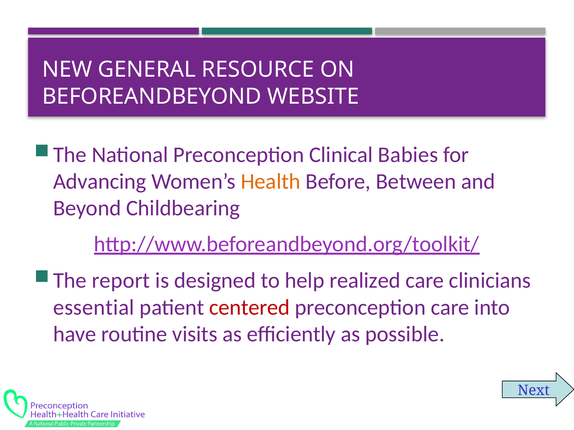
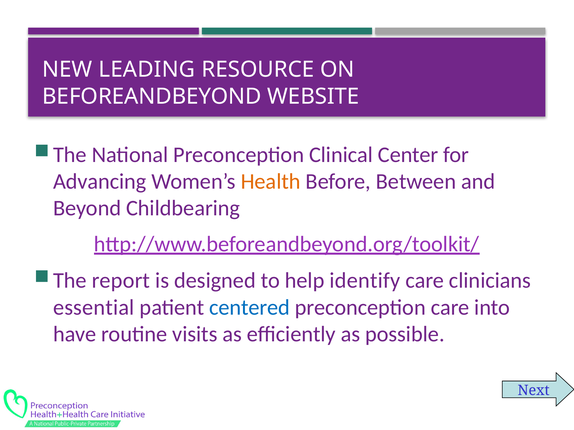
GENERAL: GENERAL -> LEADING (147, 70)
Babies: Babies -> Center (408, 155)
realized: realized -> identify (365, 281)
centered colour: red -> blue (250, 308)
